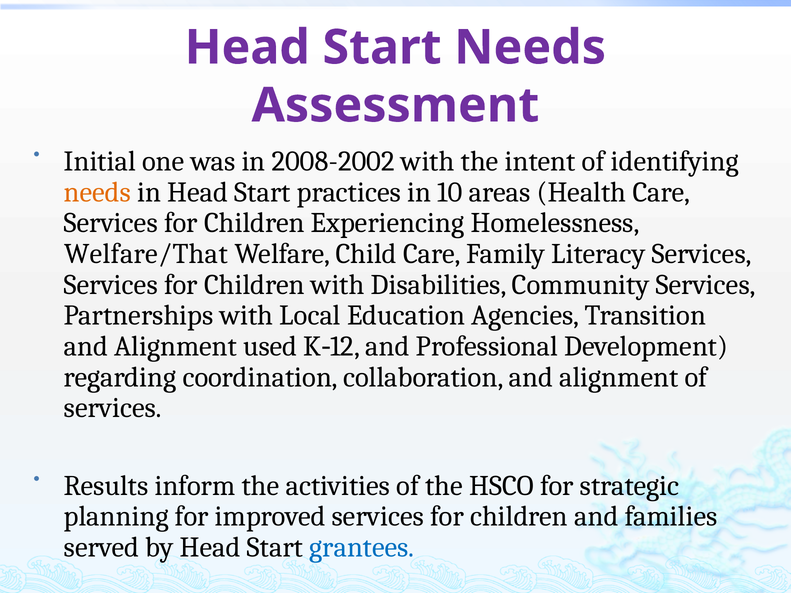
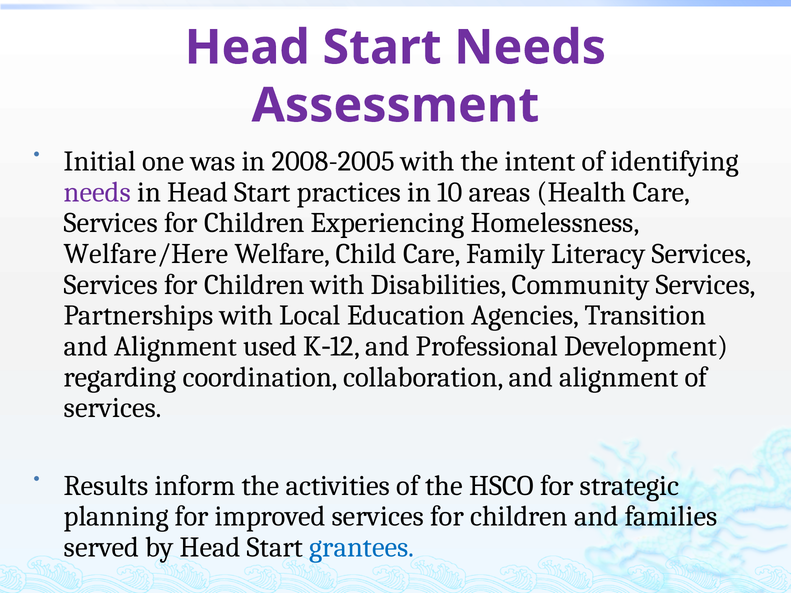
2008-2002: 2008-2002 -> 2008-2005 (333, 161)
needs colour: orange -> purple (97, 192)
Welfare/That: Welfare/That -> Welfare/Here (146, 254)
